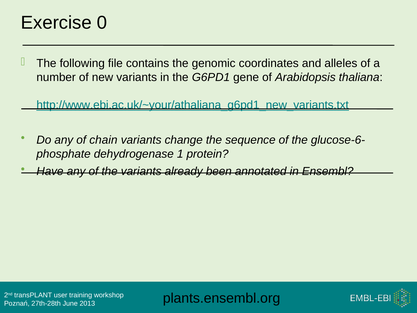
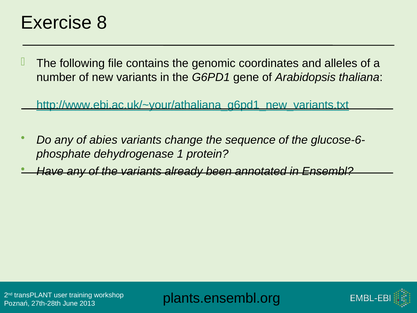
0: 0 -> 8 (102, 23)
chain: chain -> abies (103, 140)
